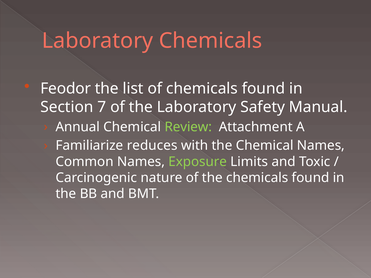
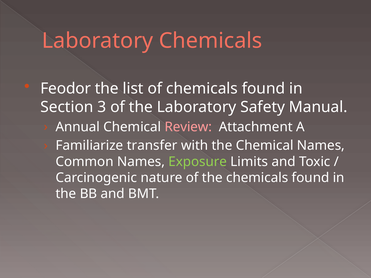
7: 7 -> 3 (102, 107)
Review colour: light green -> pink (188, 127)
reduces: reduces -> transfer (152, 146)
